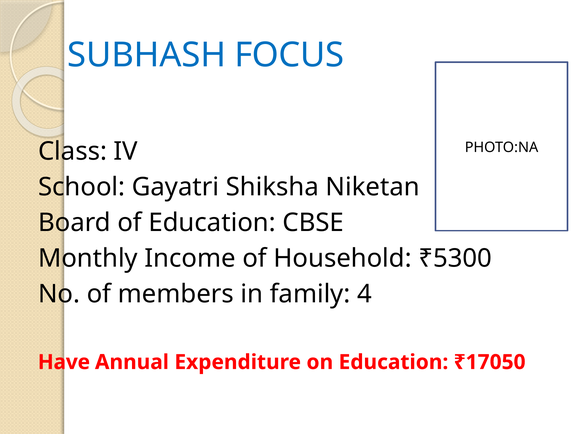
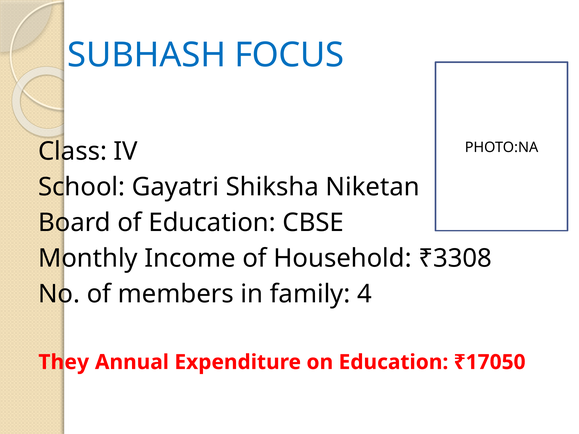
₹5300: ₹5300 -> ₹3308 (455, 258)
Have: Have -> They (64, 362)
